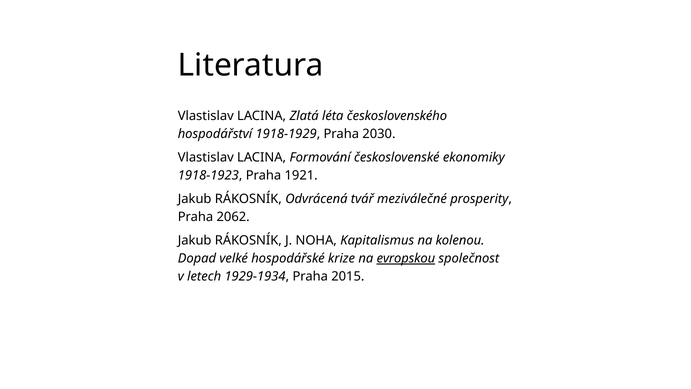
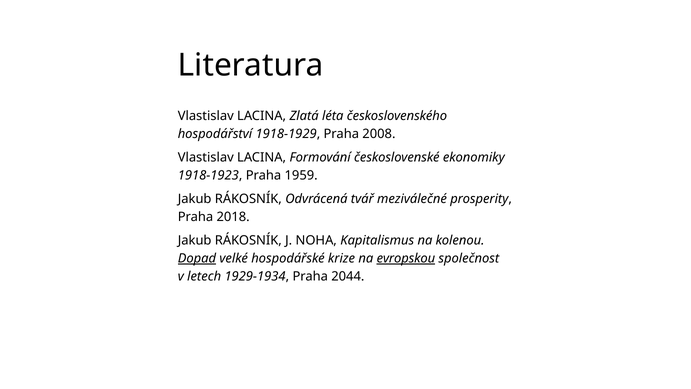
2030: 2030 -> 2008 (379, 134)
1921: 1921 -> 1959 (301, 175)
2062: 2062 -> 2018 (233, 217)
Dopad underline: none -> present (197, 258)
2015: 2015 -> 2044 (348, 276)
